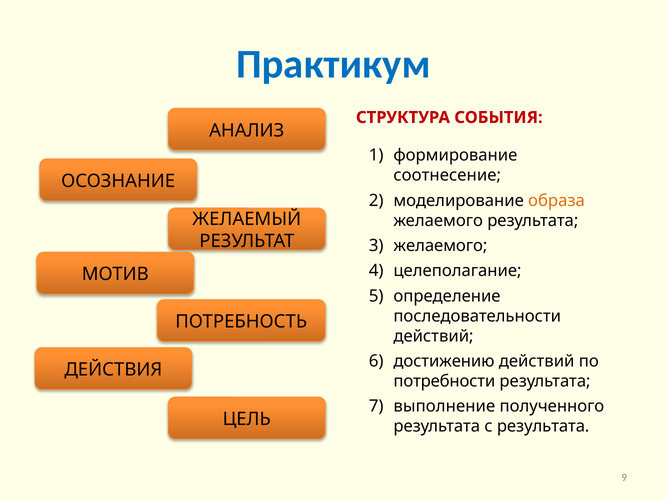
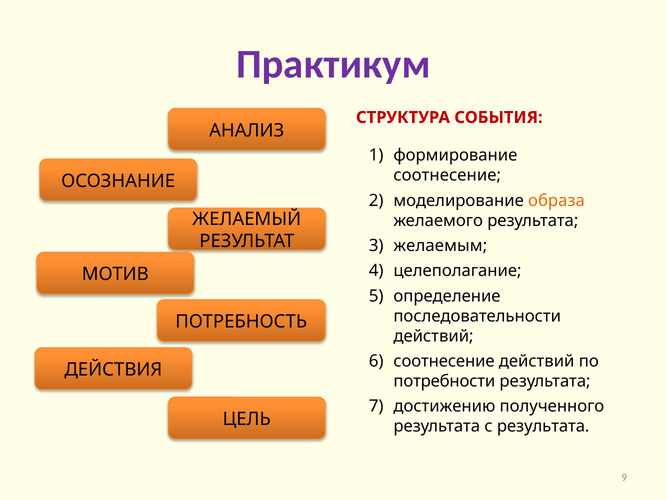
Практикум colour: blue -> purple (333, 65)
желаемого: желаемого -> желаемым (440, 246)
достижению: достижению -> соотнесение (444, 361)
выполнение: выполнение -> достижению (444, 407)
